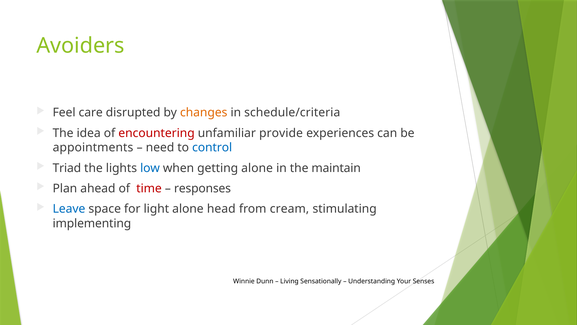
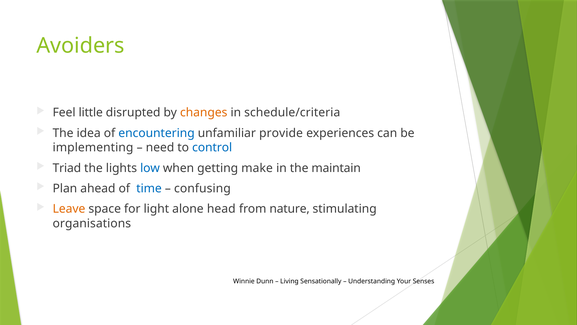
care: care -> little (91, 112)
encountering colour: red -> blue (157, 133)
appointments: appointments -> implementing (93, 147)
getting alone: alone -> make (257, 168)
time colour: red -> blue (149, 188)
responses: responses -> confusing (202, 188)
Leave colour: blue -> orange (69, 209)
cream: cream -> nature (290, 209)
implementing: implementing -> organisations (92, 223)
